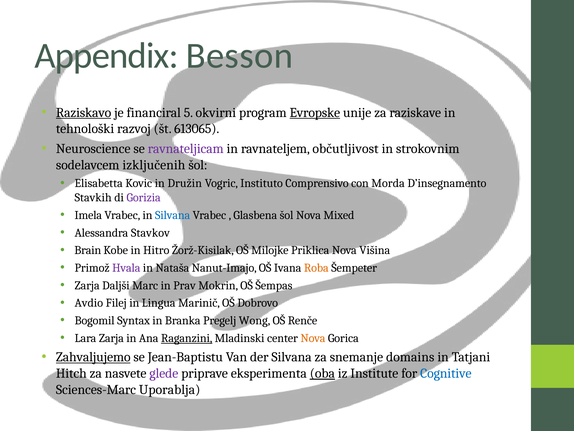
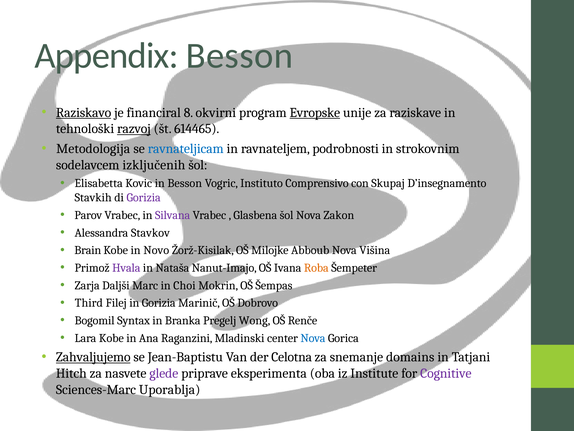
5: 5 -> 8 (188, 112)
razvoj underline: none -> present (134, 129)
613065: 613065 -> 614465 (197, 129)
Neuroscience: Neuroscience -> Metodologija (93, 148)
ravnateljicam colour: purple -> blue (186, 148)
občutljivost: občutljivost -> podrobnosti (346, 148)
in Družin: Družin -> Besson (185, 183)
Morda: Morda -> Skupaj (388, 183)
Imela: Imela -> Parov (88, 215)
Silvana colour: blue -> purple (173, 215)
Mixed: Mixed -> Zakon (339, 215)
Hitro: Hitro -> Novo (156, 250)
Priklica: Priklica -> Abboub (310, 250)
Prav: Prav -> Choi (184, 285)
Avdio: Avdio -> Third (89, 303)
in Lingua: Lingua -> Gorizia (159, 303)
Lara Zarja: Zarja -> Kobe (111, 338)
Raganzini underline: present -> none (187, 338)
Nova colour: orange -> blue (313, 338)
der Silvana: Silvana -> Celotna (292, 357)
oba underline: present -> none (322, 373)
Cognitive colour: blue -> purple (446, 373)
